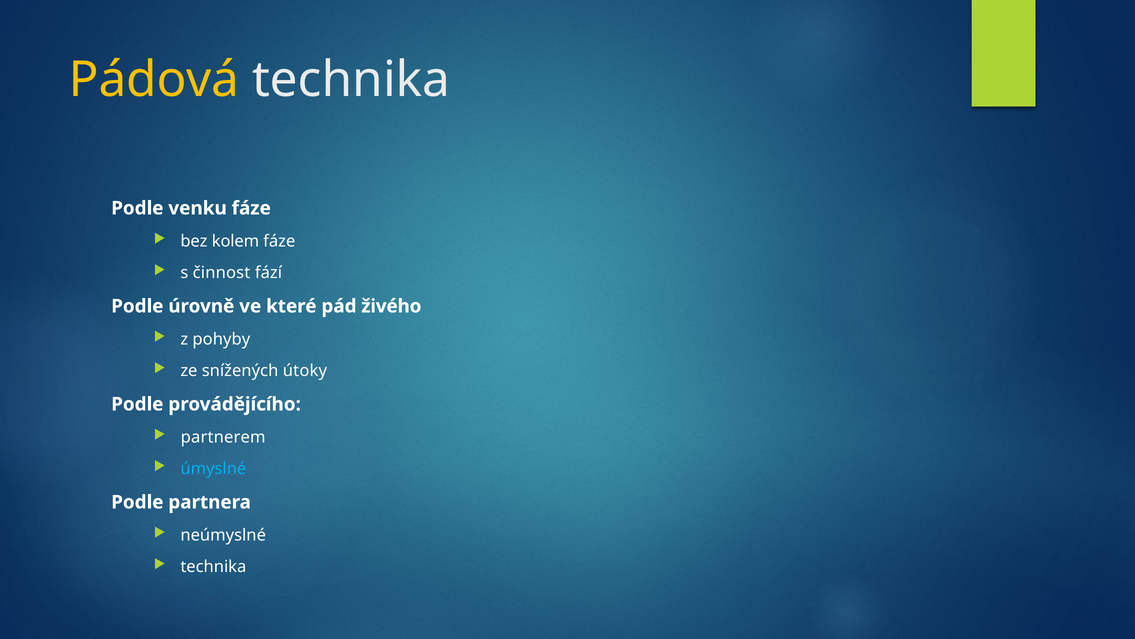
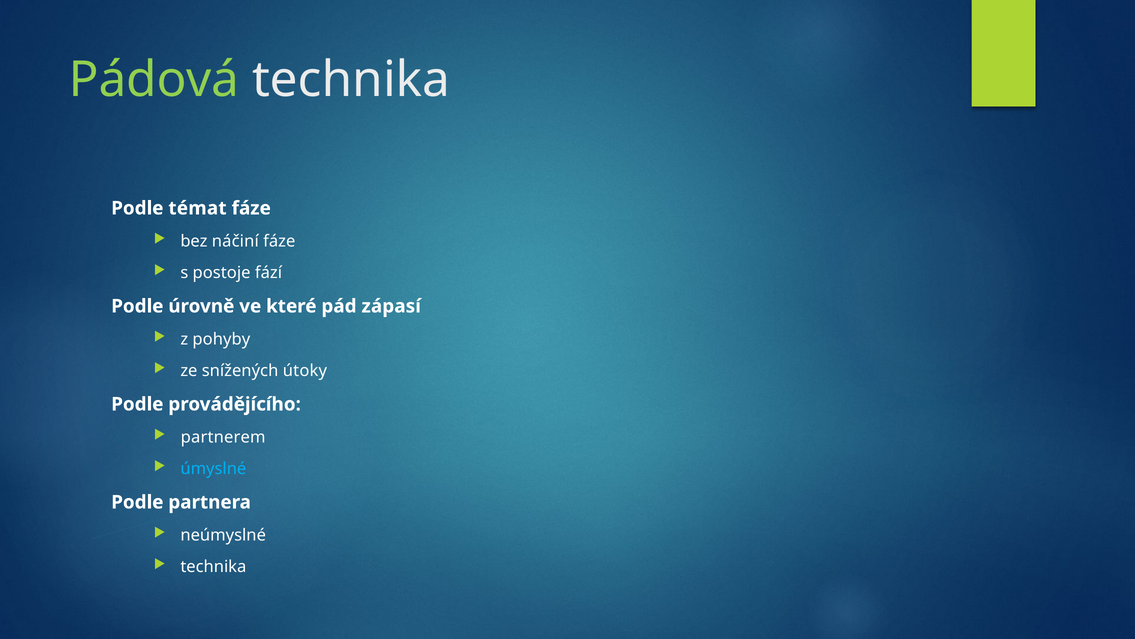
Pádová colour: yellow -> light green (154, 80)
venku: venku -> témat (197, 208)
kolem: kolem -> náčiní (235, 241)
činnost: činnost -> postoje (222, 273)
živého: živého -> zápasí (391, 306)
